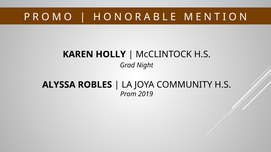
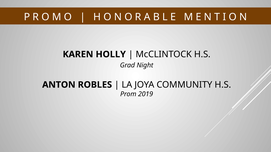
ALYSSA: ALYSSA -> ANTON (59, 85)
